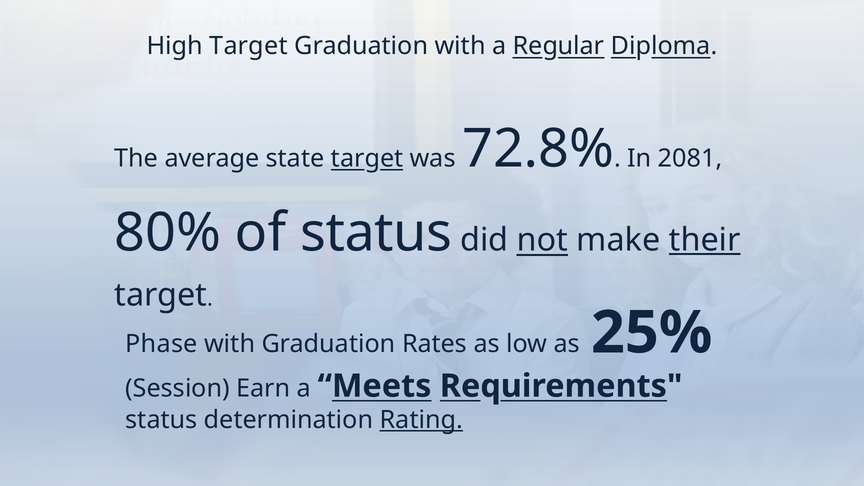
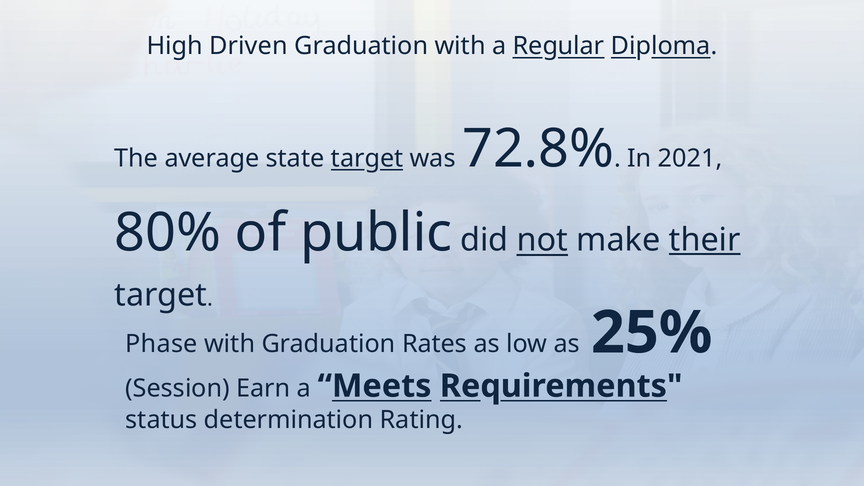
High Target: Target -> Driven (249, 46)
2081: 2081 -> 2021 (690, 158)
of status: status -> public (376, 233)
Rating underline: present -> none (421, 420)
